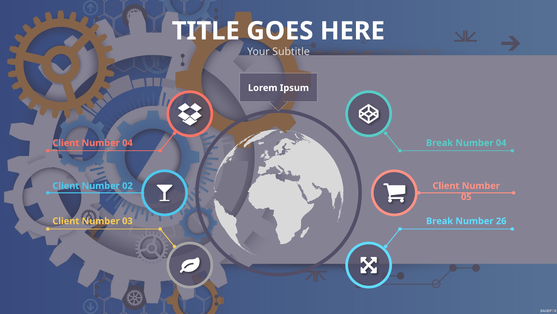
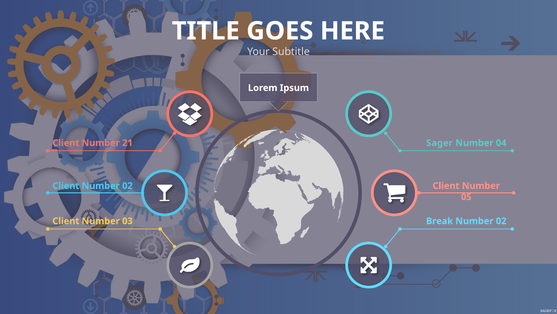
Client Number 04: 04 -> 21 (127, 143)
Break: Break -> Sager (439, 143)
26: 26 -> 02 (501, 221)
